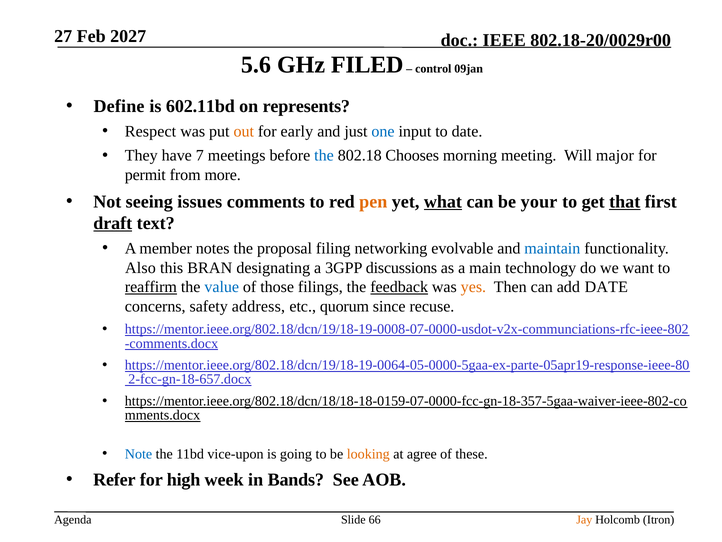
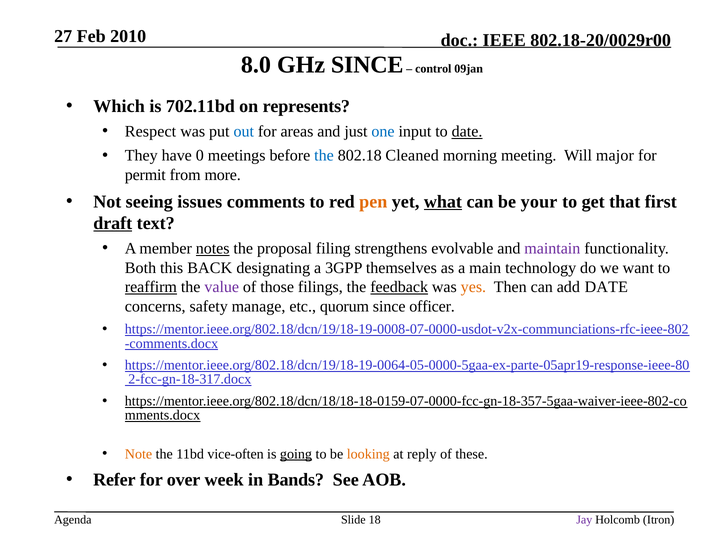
2027: 2027 -> 2010 (128, 36)
5.6: 5.6 -> 8.0 (256, 65)
GHz FILED: FILED -> SINCE (367, 65)
Define: Define -> Which (119, 106)
602.11bd: 602.11bd -> 702.11bd (200, 106)
out colour: orange -> blue (244, 131)
early: early -> areas (297, 131)
date underline: none -> present (467, 131)
7: 7 -> 0 (200, 156)
Chooses: Chooses -> Cleaned (412, 156)
that underline: present -> none (625, 201)
notes underline: none -> present (213, 248)
networking: networking -> strengthens (391, 248)
maintain colour: blue -> purple (552, 248)
Also: Also -> Both (141, 268)
BRAN: BRAN -> BACK (210, 268)
discussions: discussions -> themselves (401, 268)
value colour: blue -> purple (222, 287)
address: address -> manage (259, 306)
recuse: recuse -> officer (432, 306)
2-fcc-gn-18-657.docx: 2-fcc-gn-18-657.docx -> 2-fcc-gn-18-317.docx (190, 379)
Note colour: blue -> orange (139, 454)
vice-upon: vice-upon -> vice-often (236, 454)
going underline: none -> present (296, 454)
agree: agree -> reply (422, 454)
high: high -> over (184, 479)
66: 66 -> 18 (375, 519)
Jay colour: orange -> purple (584, 519)
